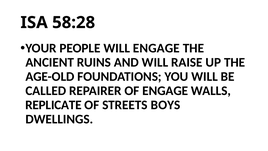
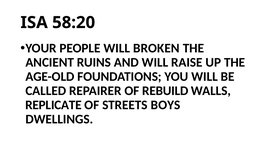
58:28: 58:28 -> 58:20 (74, 22)
WILL ENGAGE: ENGAGE -> BROKEN (156, 48)
OF ENGAGE: ENGAGE -> REBUILD (165, 91)
